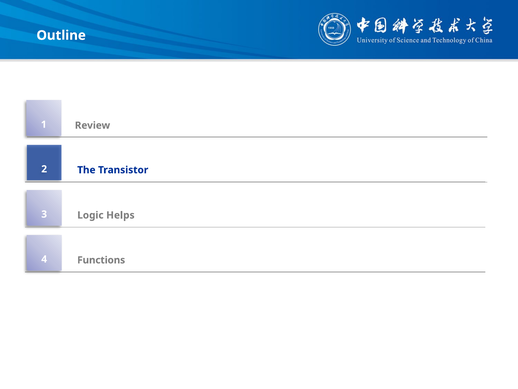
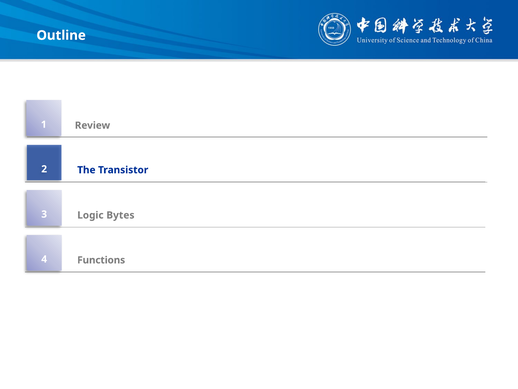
Helps: Helps -> Bytes (120, 215)
